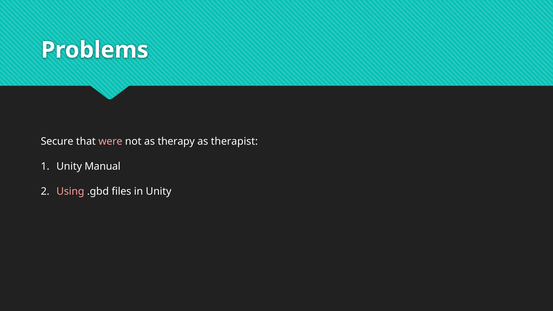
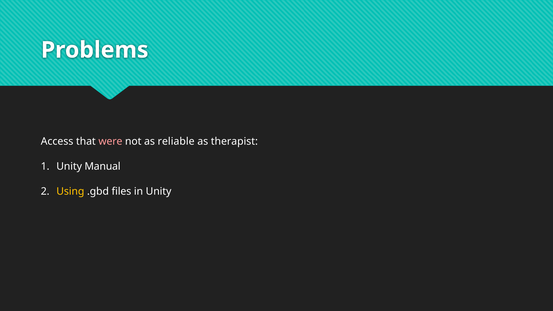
Secure: Secure -> Access (57, 142)
therapy: therapy -> reliable (176, 142)
Using colour: pink -> yellow (70, 191)
